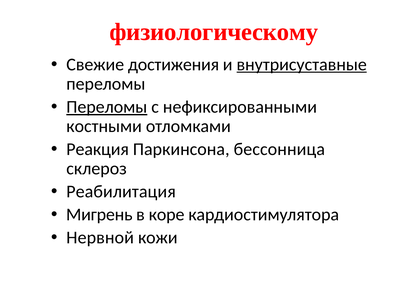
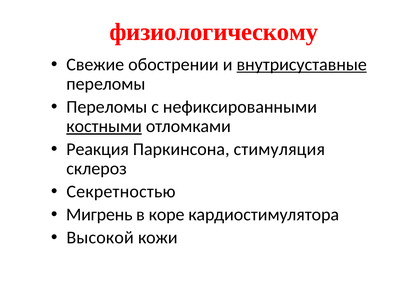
достижения: достижения -> обострении (173, 65)
Переломы underline: present -> none (107, 107)
костными underline: none -> present (104, 126)
бессонница: бессонница -> стимуляция (279, 149)
Реабилитация: Реабилитация -> Секретностью (121, 192)
Нервной: Нервной -> Высокой (100, 238)
